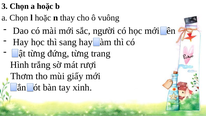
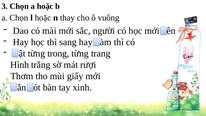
đứng: đứng -> trong (58, 53)
